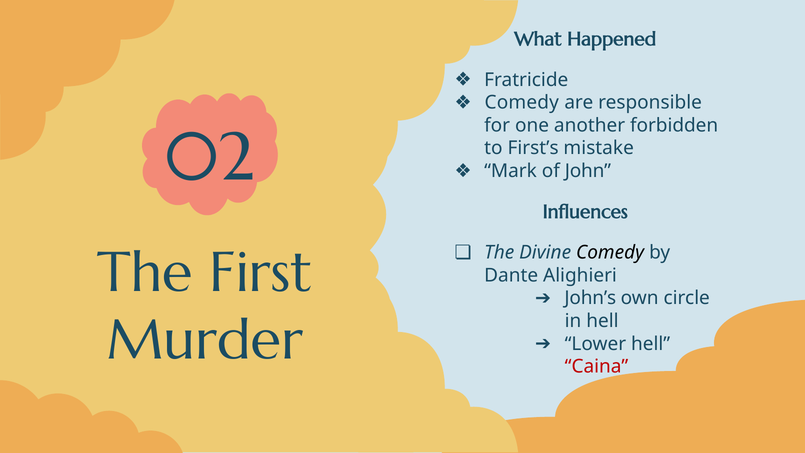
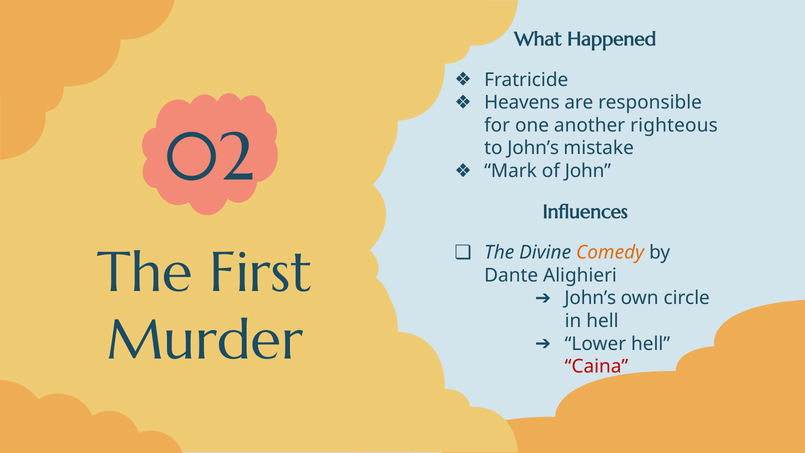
Comedy: Comedy -> Heavens (522, 103)
forbidden: forbidden -> righteous (674, 125)
to First’s: First’s -> John’s (533, 148)
Comedy colour: black -> orange (610, 252)
